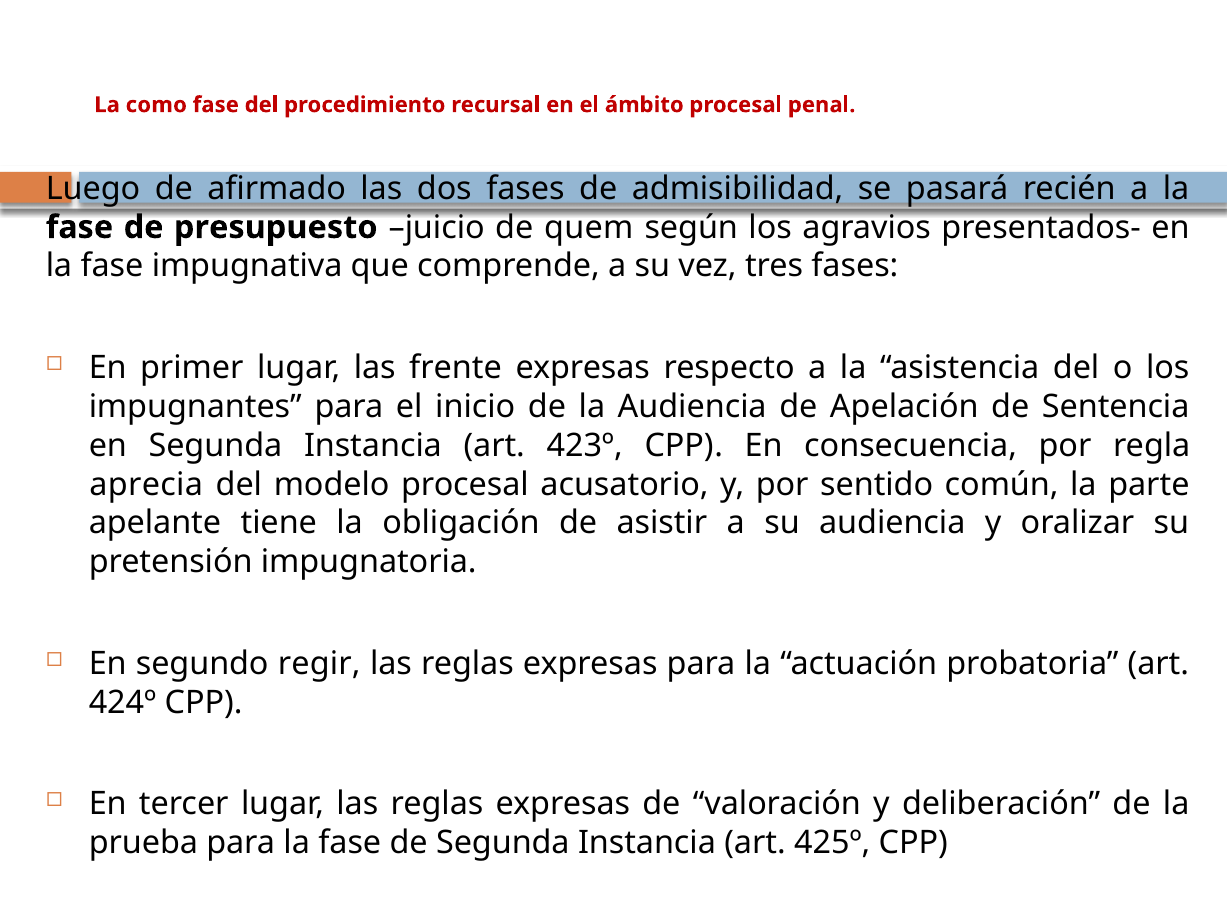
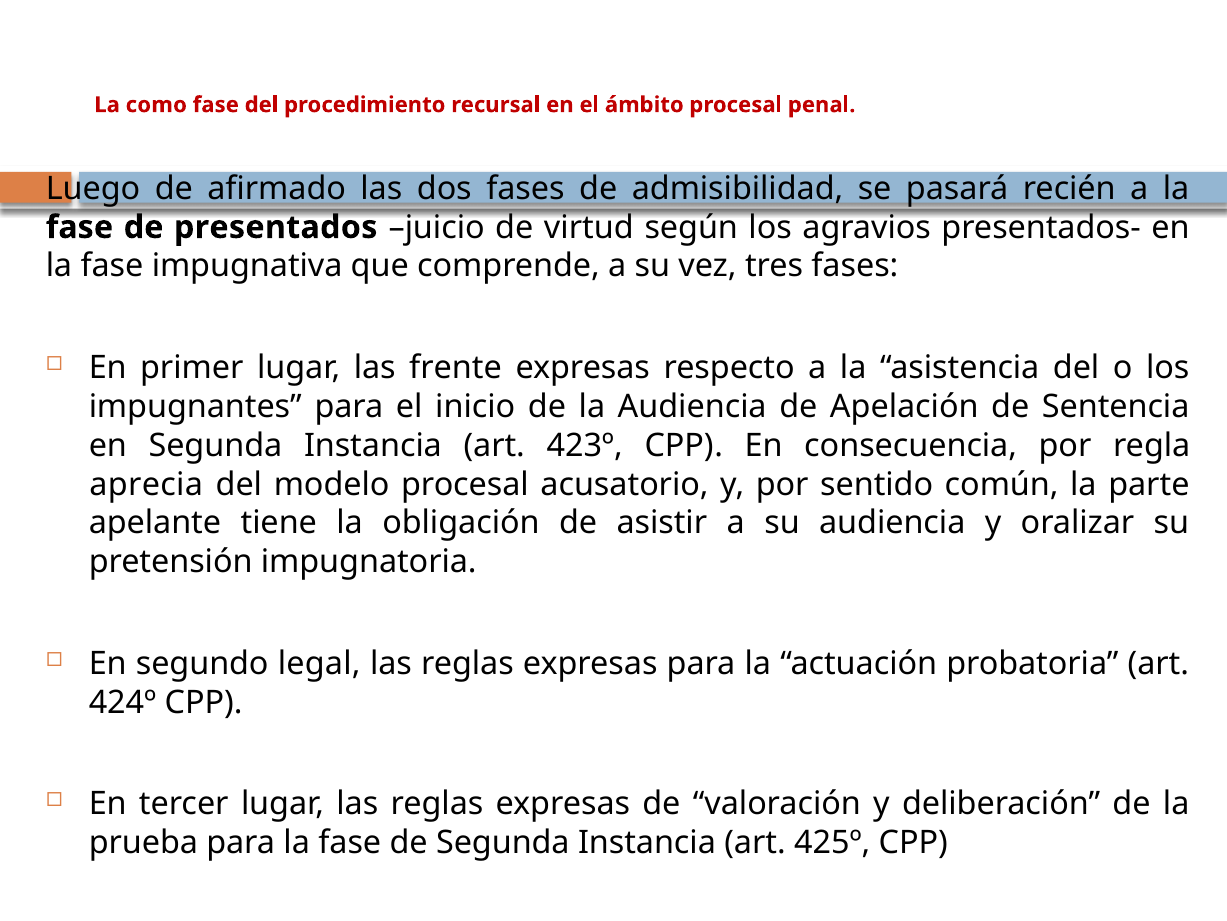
presupuesto: presupuesto -> presentados (276, 227)
quem: quem -> virtud (589, 227)
regir: regir -> legal (319, 663)
